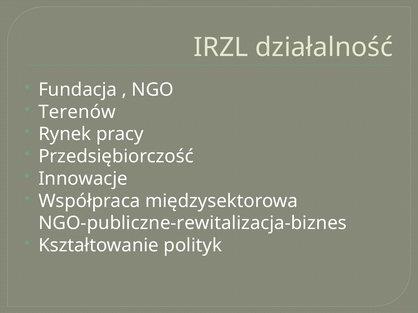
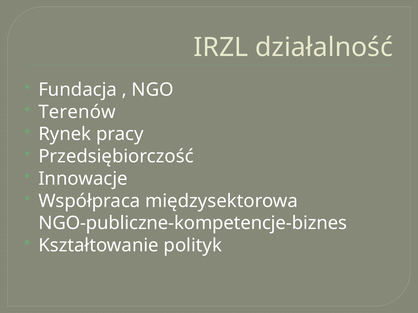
NGO-publiczne-rewitalizacja-biznes: NGO-publiczne-rewitalizacja-biznes -> NGO-publiczne-kompetencje-biznes (193, 224)
